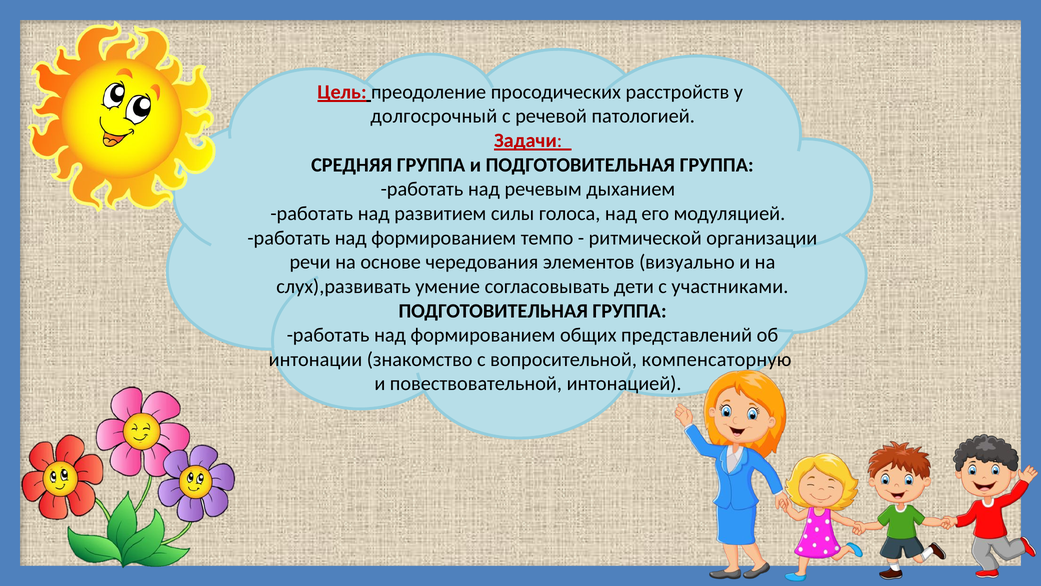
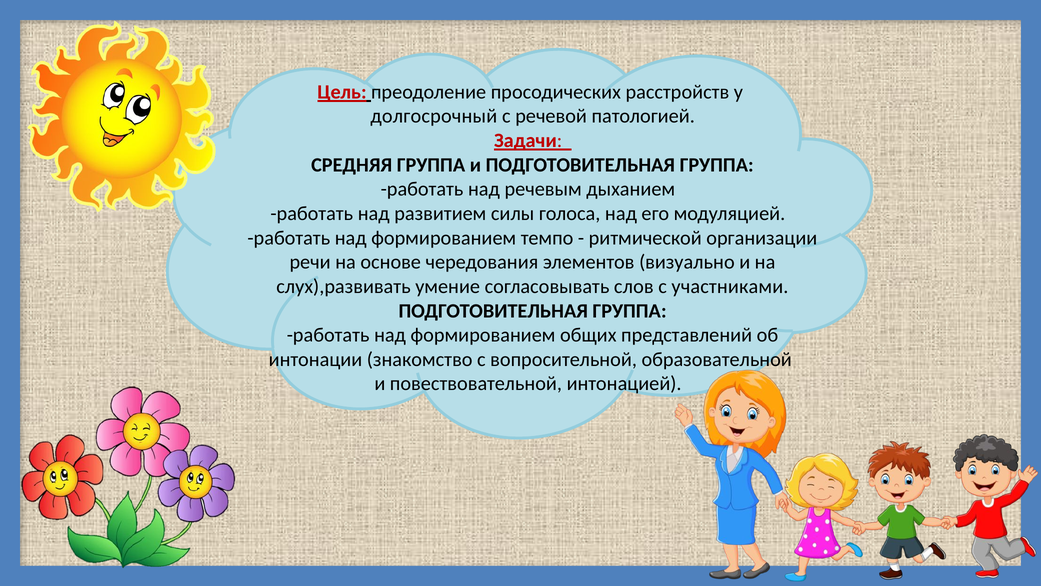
дети: дети -> слов (634, 286)
компенсаторную: компенсаторную -> образовательной (717, 359)
